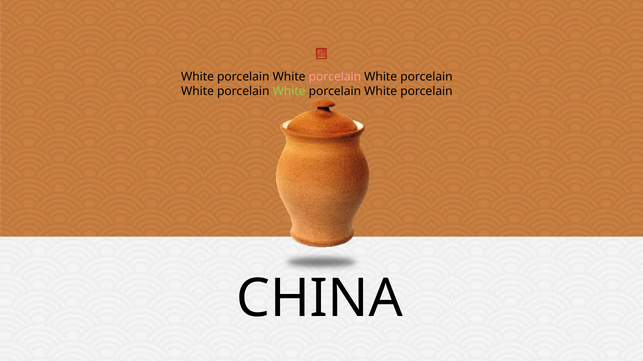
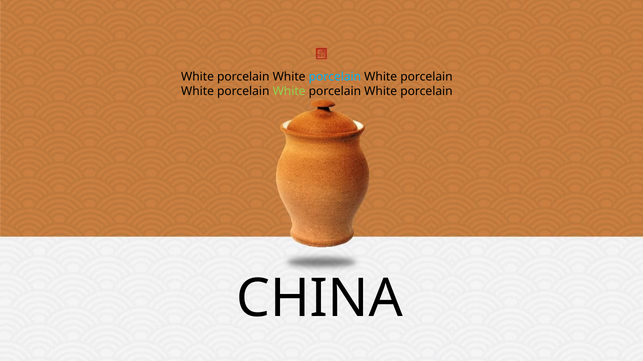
porcelain colour: pink -> light blue (335, 77)
